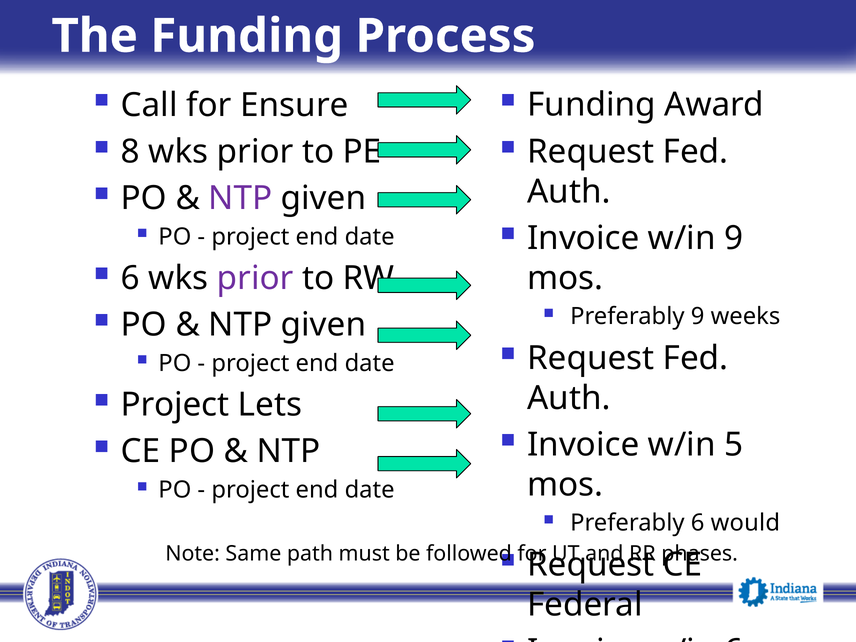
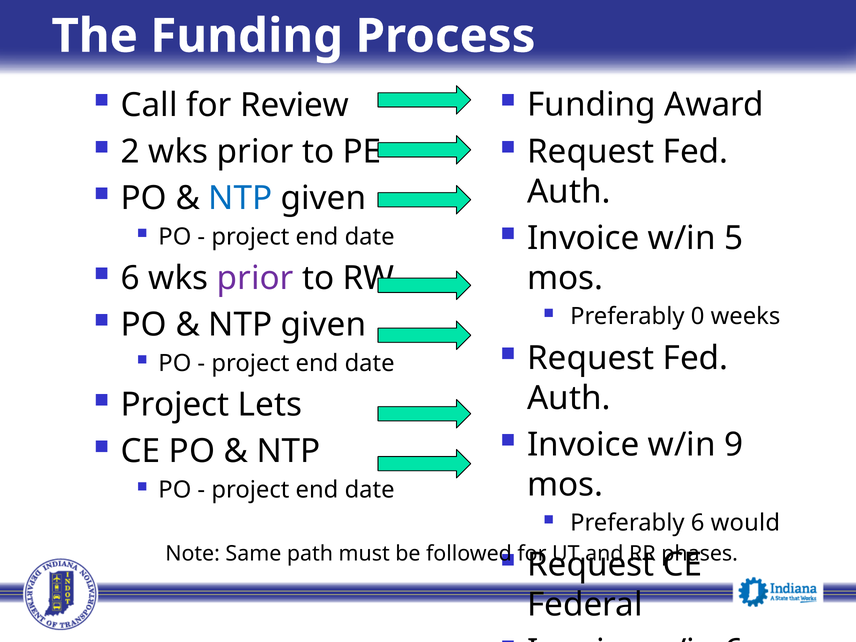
Ensure: Ensure -> Review (295, 105)
8: 8 -> 2 (130, 152)
NTP colour: purple -> blue (240, 198)
w/in 9: 9 -> 5 (734, 238)
Preferably 9: 9 -> 0 (698, 317)
5: 5 -> 9 (734, 445)
